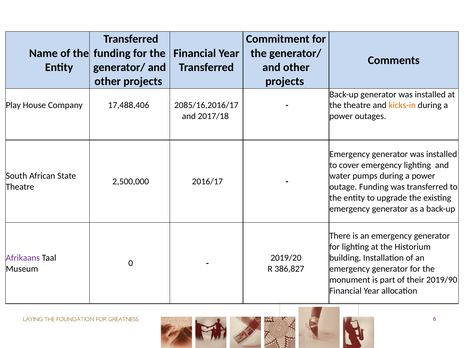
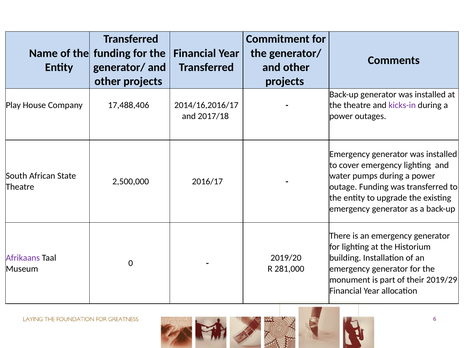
2085/16,2016/17: 2085/16,2016/17 -> 2014/16,2016/17 (206, 105)
kicks-in colour: orange -> purple (402, 105)
386,827: 386,827 -> 281,000 (289, 269)
2019/90: 2019/90 -> 2019/29 (442, 280)
